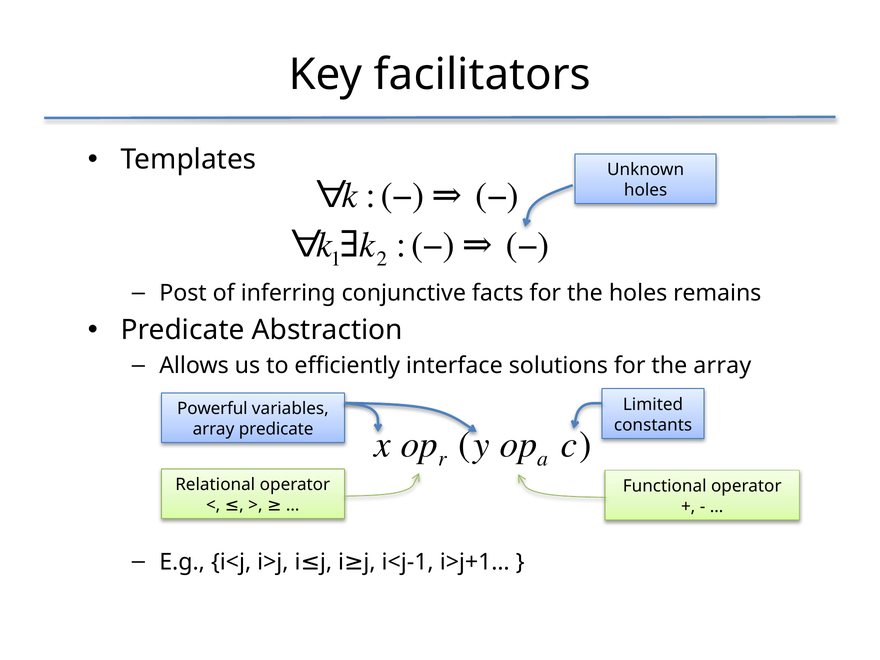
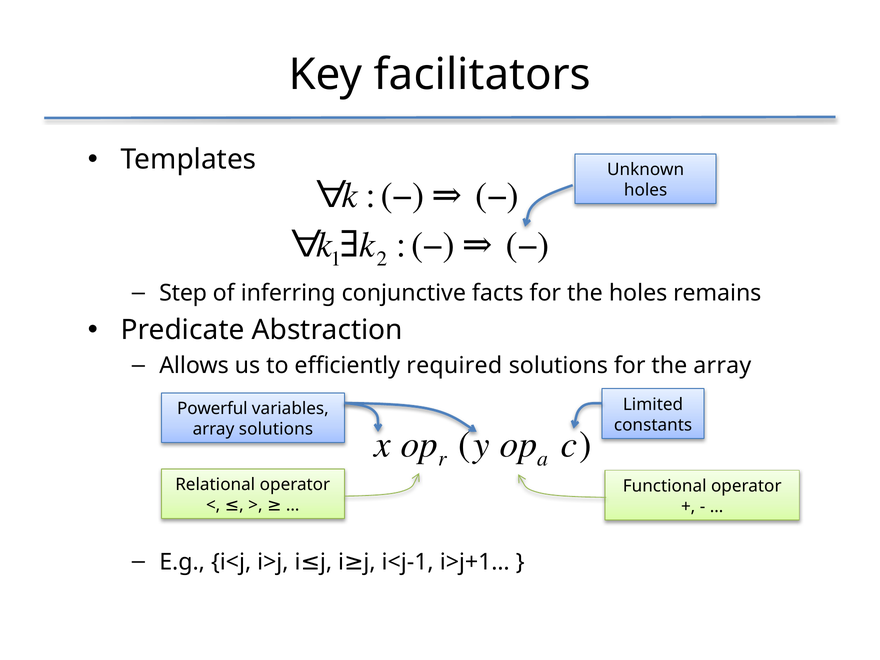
Post: Post -> Step (183, 293)
interface: interface -> required (454, 366)
array predicate: predicate -> solutions (276, 429)
